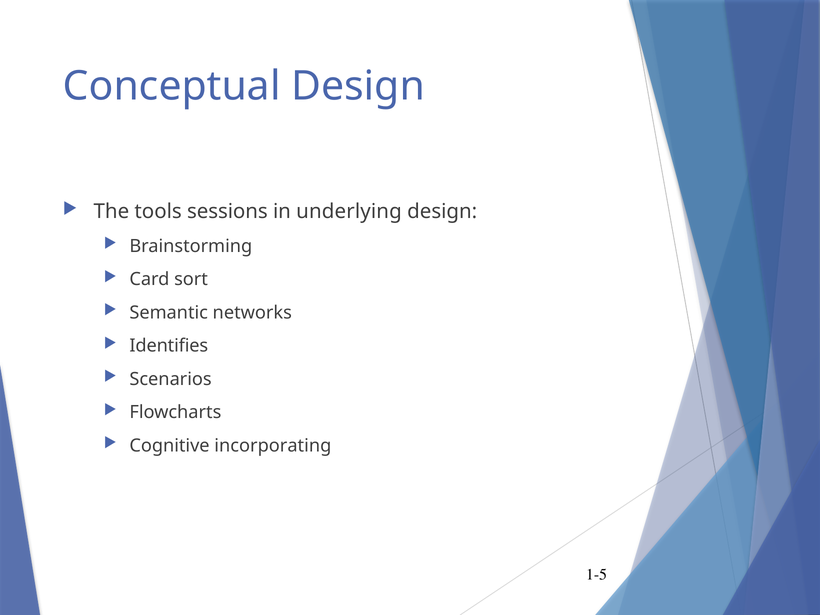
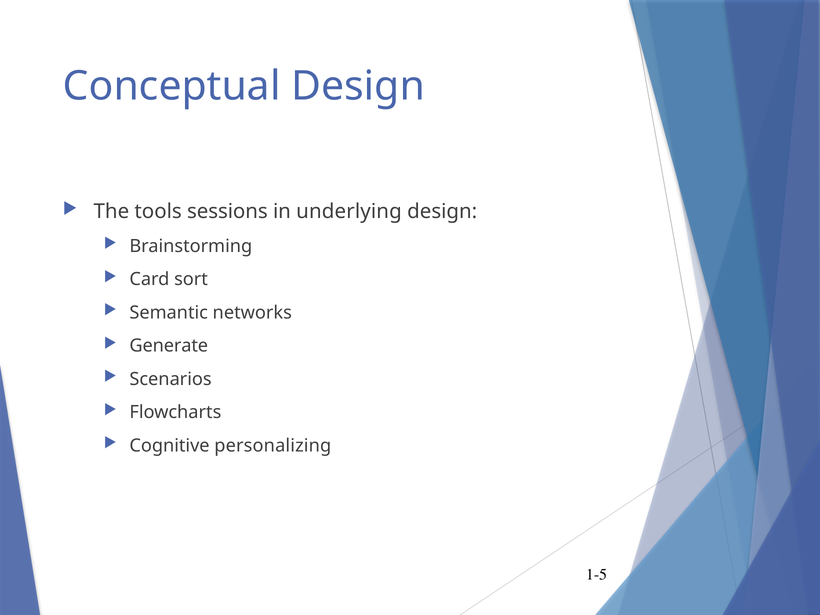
Identifies: Identifies -> Generate (169, 346)
incorporating: incorporating -> personalizing (273, 446)
